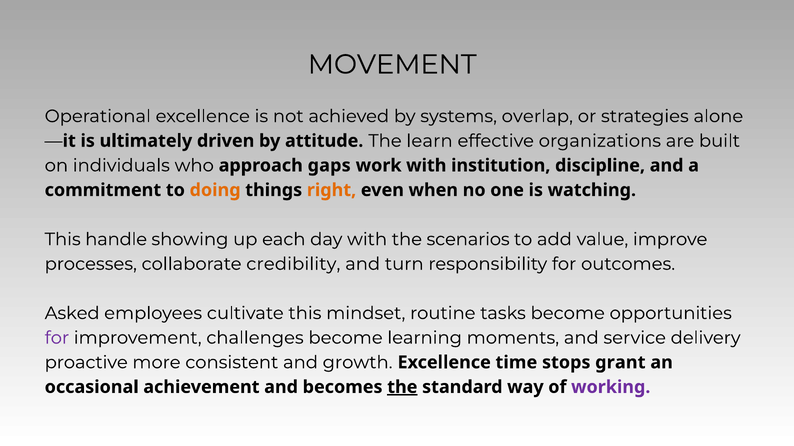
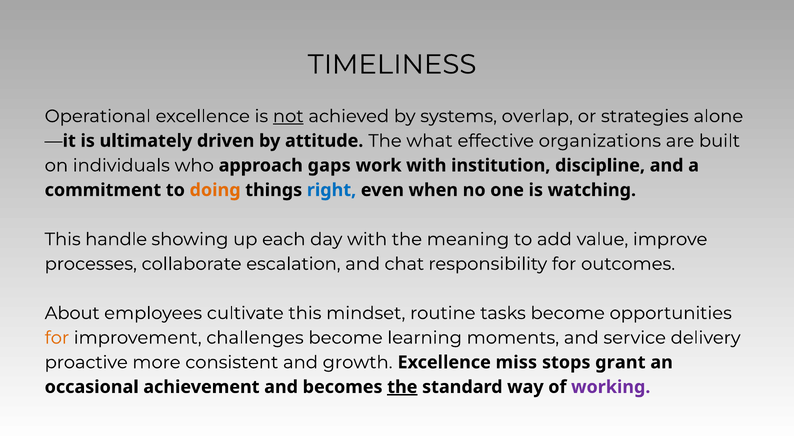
MOVEMENT: MOVEMENT -> TIMELINESS (392, 65)
not underline: none -> present (288, 116)
learn: learn -> what (430, 141)
right colour: orange -> blue (332, 190)
scenarios: scenarios -> meaning (468, 240)
credibility: credibility -> escalation (293, 264)
turn: turn -> chat (404, 264)
Asked: Asked -> About (72, 314)
for colour: purple -> orange (57, 338)
time: time -> miss (516, 363)
